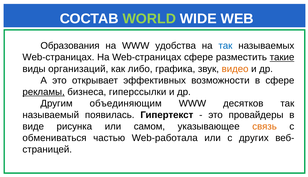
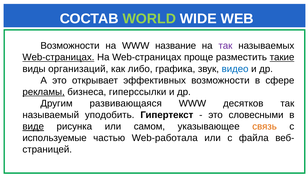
Образования: Образования -> Возможности (70, 46)
удобства: удобства -> название (176, 46)
так colour: blue -> purple (225, 46)
Web-страницах underline: none -> present (58, 58)
Web-страницах сфере: сфере -> проще (199, 58)
видео colour: orange -> blue (235, 69)
объединяющим: объединяющим -> развивающаяся (126, 104)
появилась: появилась -> уподобить (110, 115)
провайдеры: провайдеры -> словесными (256, 115)
виде underline: none -> present (33, 127)
обмениваться: обмениваться -> используемые (55, 139)
других: других -> файла (254, 139)
